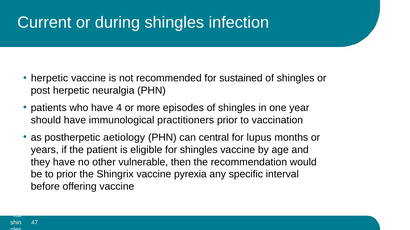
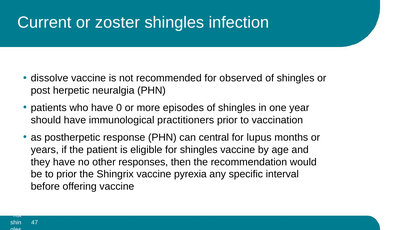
during: during -> zoster (117, 23)
herpetic: herpetic -> dissolve (50, 78)
sustained: sustained -> observed (241, 78)
4: 4 -> 0 (119, 108)
aetiology: aetiology -> response (124, 138)
vulnerable: vulnerable -> responses (143, 162)
